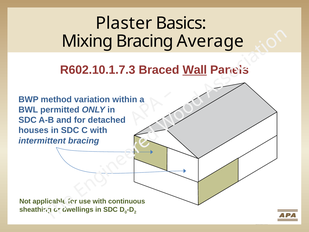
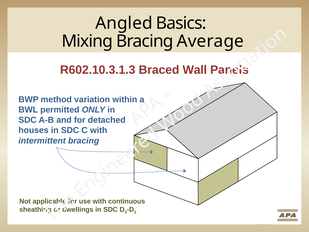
Plaster: Plaster -> Angled (124, 23)
R602.10.1.7.3: R602.10.1.7.3 -> R602.10.3.1.3 (98, 70)
Wall underline: present -> none (195, 70)
